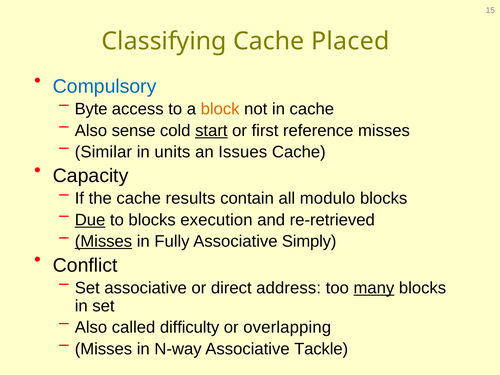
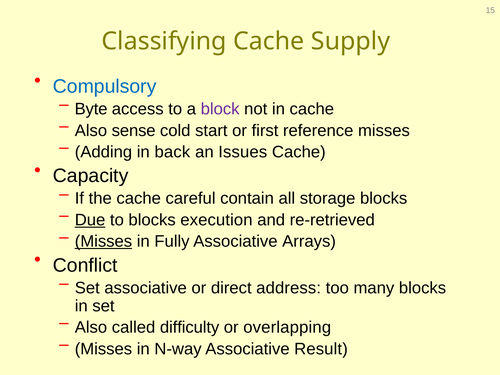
Placed: Placed -> Supply (351, 41)
block colour: orange -> purple (220, 109)
start underline: present -> none (211, 131)
Similar: Similar -> Adding (103, 152)
units: units -> back (172, 152)
results: results -> careful (191, 198)
modulo: modulo -> storage (328, 198)
Simply: Simply -> Arrays (309, 241)
many underline: present -> none (374, 288)
Tackle: Tackle -> Result (321, 349)
